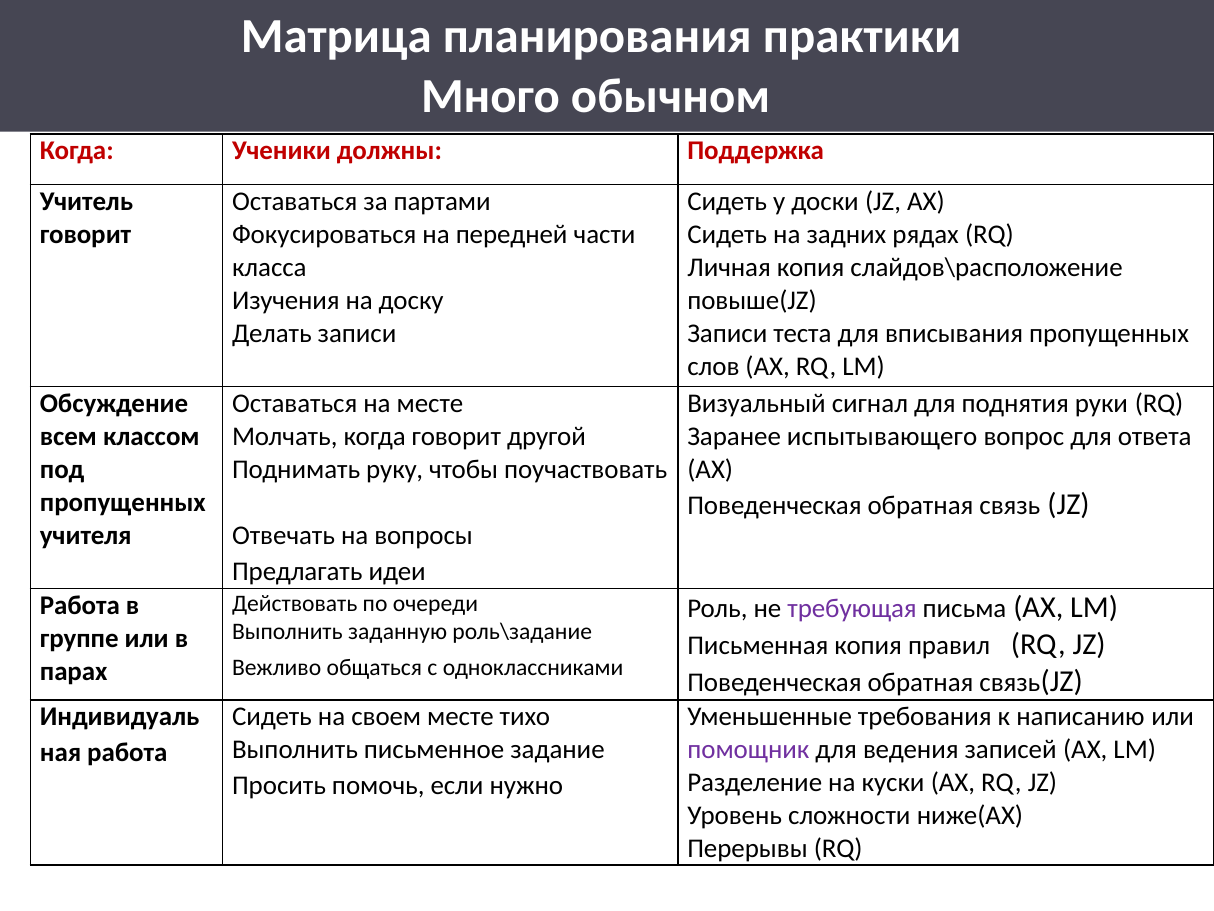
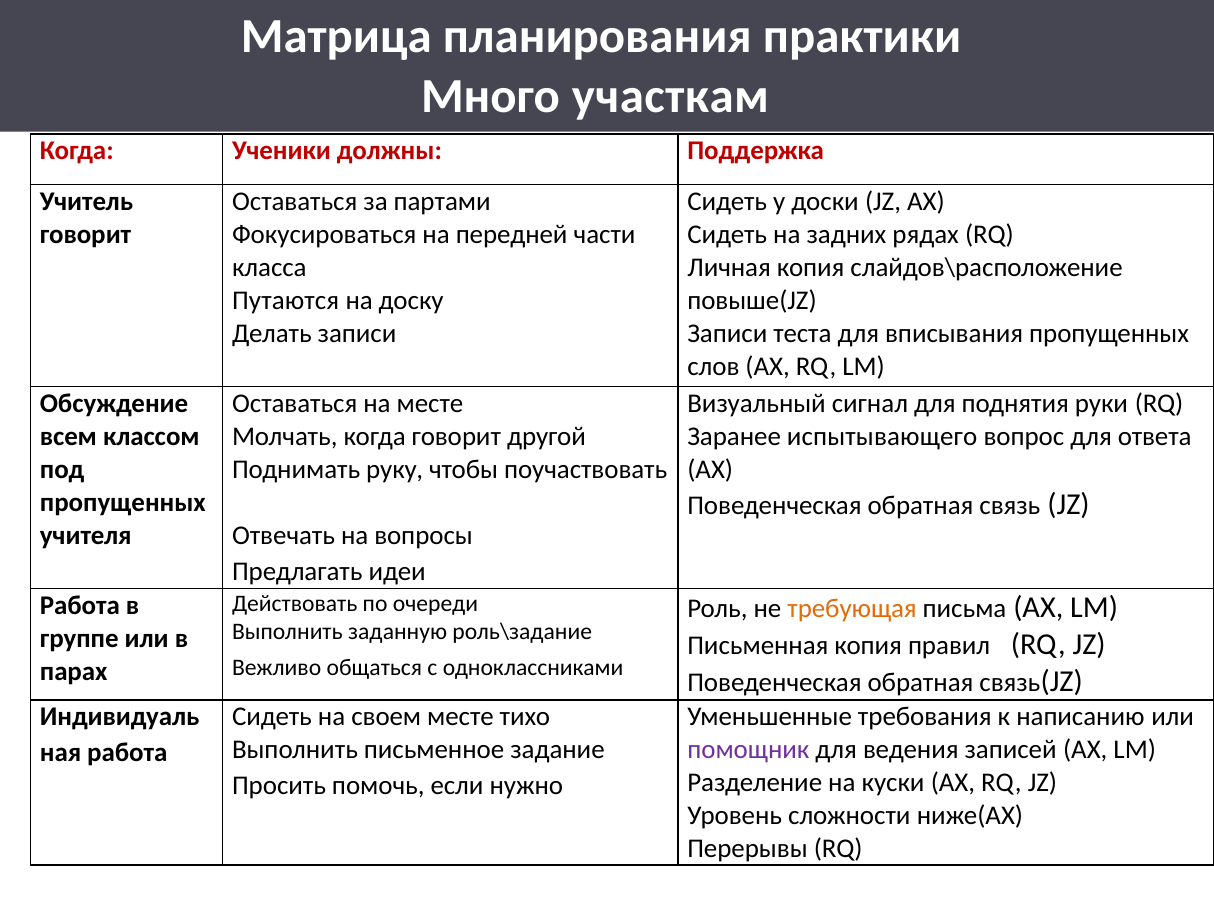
обычном: обычном -> участкам (670, 96)
Изучения: Изучения -> Путаются (286, 300)
требующая colour: purple -> orange (852, 608)
